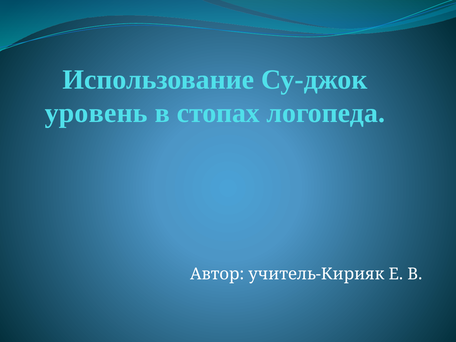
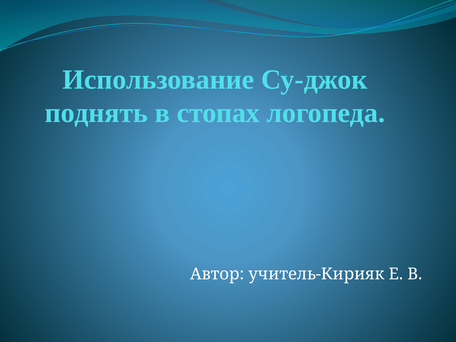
уровень: уровень -> поднять (96, 113)
